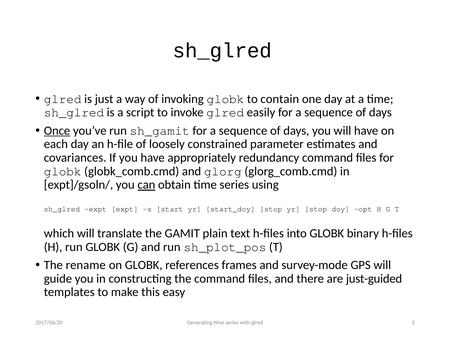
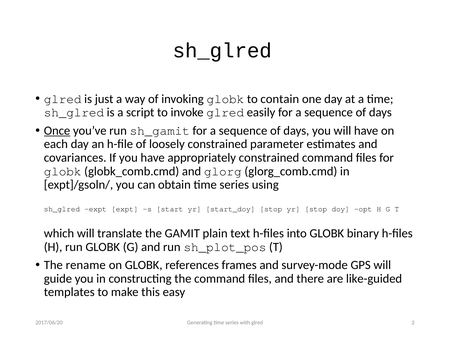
appropriately redundancy: redundancy -> constrained (269, 157)
can underline: present -> none (146, 184)
just-guided: just-guided -> like-guided (374, 278)
